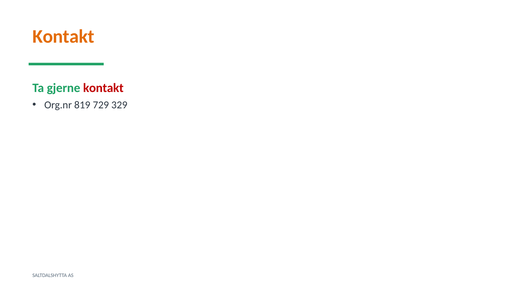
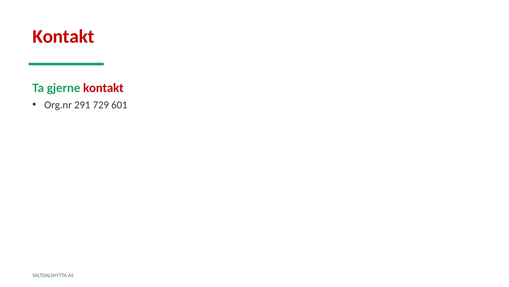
Kontakt colour: orange -> red (63, 36)
819: 819 -> 291 (82, 105)
329: 329 -> 601 (119, 105)
